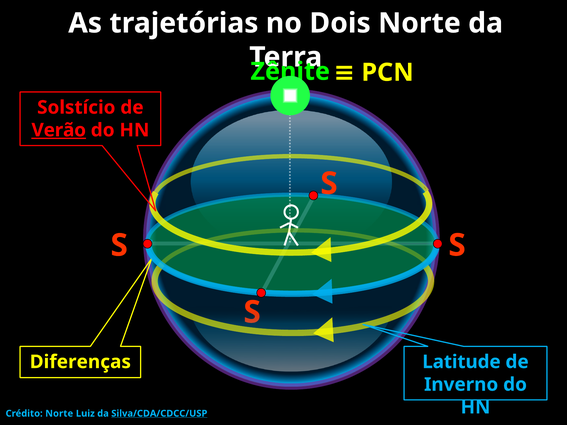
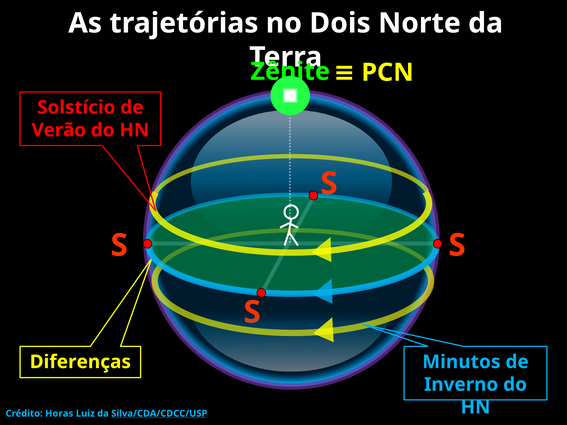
Verão underline: present -> none (59, 130)
Latitude: Latitude -> Minutos (461, 362)
Crédito Norte: Norte -> Horas (59, 414)
